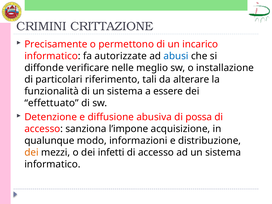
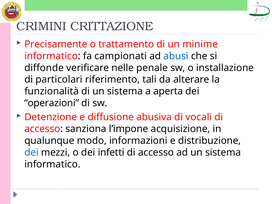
permettono: permettono -> trattamento (126, 44)
incarico: incarico -> minime (200, 44)
autorizzate: autorizzate -> campionati (121, 56)
meglio: meglio -> penale (152, 68)
essere: essere -> aperta (168, 91)
effettuato: effettuato -> operazioni (52, 103)
possa: possa -> vocali (199, 117)
dei colour: orange -> blue (31, 152)
